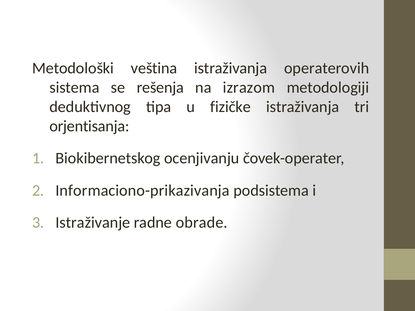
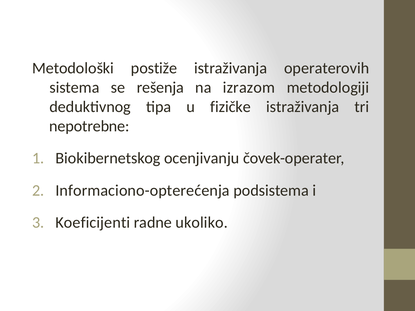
veština: veština -> postiže (154, 68)
orjentisanja: orjentisanja -> nepotrebne (89, 126)
Informaciono-prikazivanja: Informaciono-prikazivanja -> Informaciono-opterećenja (143, 191)
Istraživanje: Istraživanje -> Koeficijenti (93, 223)
obrade: obrade -> ukoliko (202, 223)
